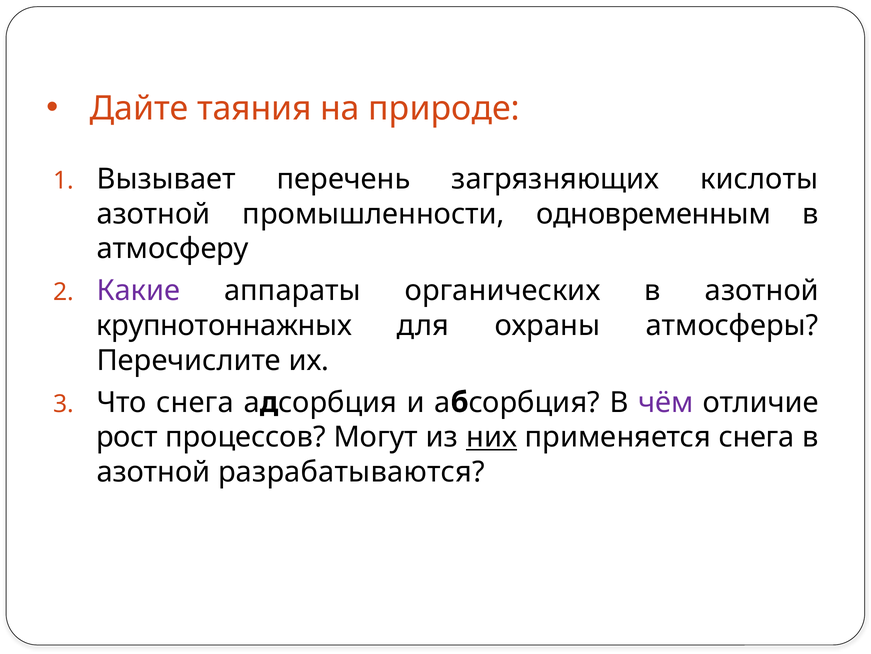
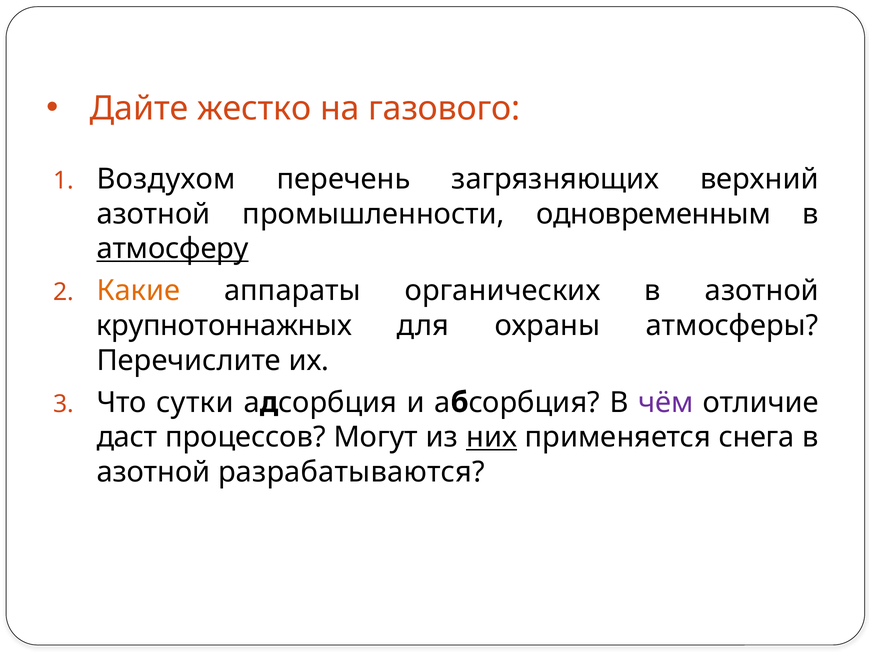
таяния: таяния -> жестко (254, 108)
природе: природе -> газового (444, 108)
Вызывает: Вызывает -> Воздухом (166, 179)
кислоты: кислоты -> верхний (759, 179)
атмосферу underline: none -> present (173, 249)
Какие colour: purple -> orange (138, 290)
Что снега: снега -> сутки (195, 402)
рост: рост -> даст (127, 437)
